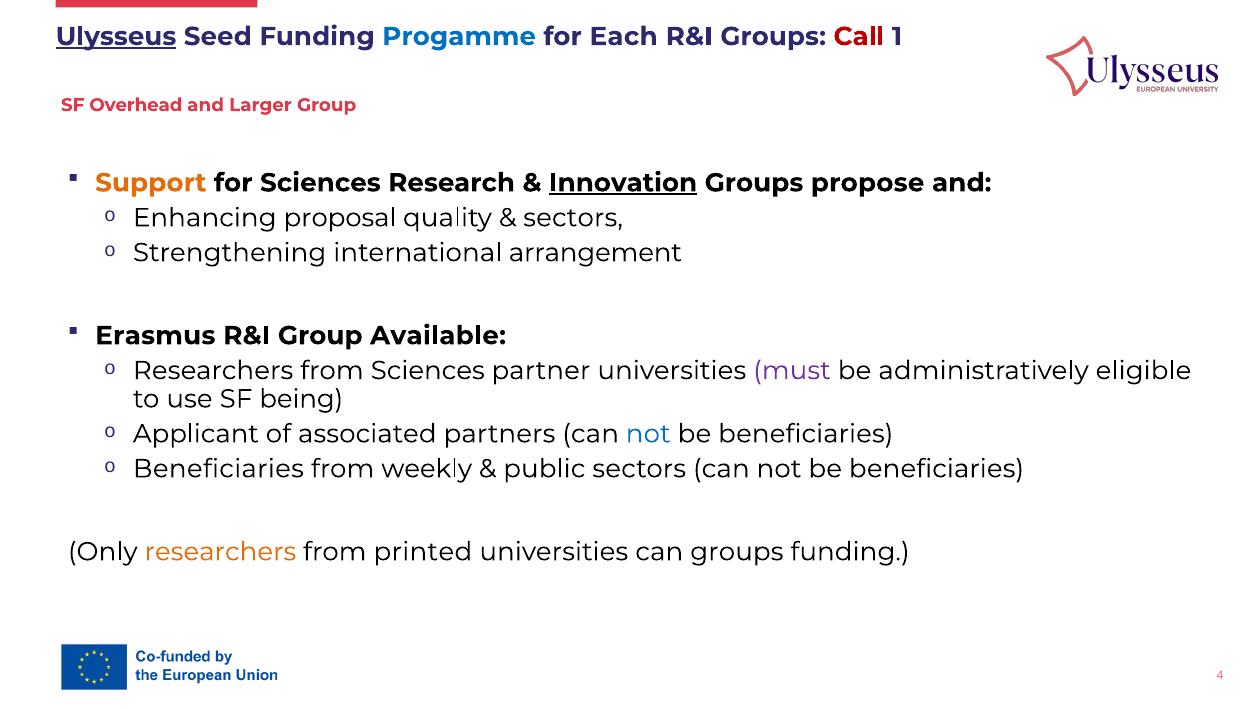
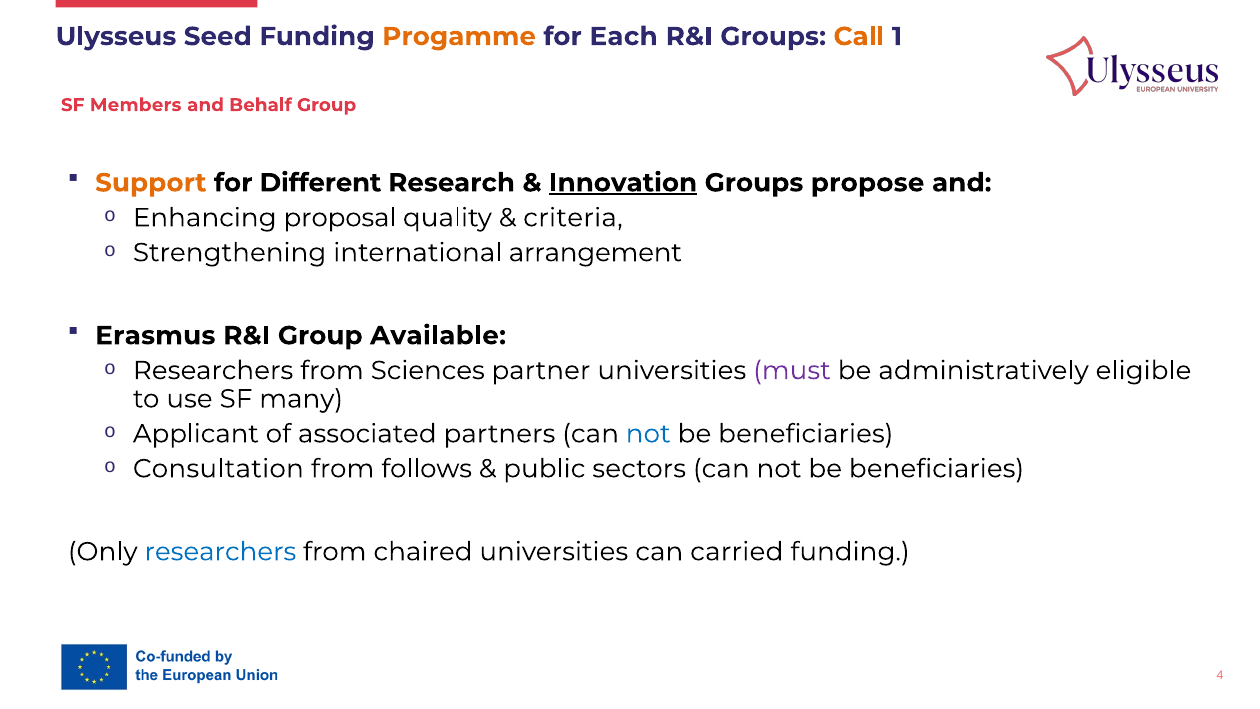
Ulysseus underline: present -> none (116, 36)
Progamme colour: blue -> orange (459, 36)
Call colour: red -> orange (859, 36)
Overhead: Overhead -> Members (136, 105)
Larger: Larger -> Behalf (260, 105)
for Sciences: Sciences -> Different (320, 183)
sectors: sectors -> criteria (573, 218)
being: being -> many (301, 399)
Beneficiaries: Beneficiaries -> Consultation (218, 469)
weekly: weekly -> follows (427, 469)
researchers colour: orange -> blue (220, 552)
printed: printed -> chaired (423, 552)
can groups: groups -> carried (737, 552)
